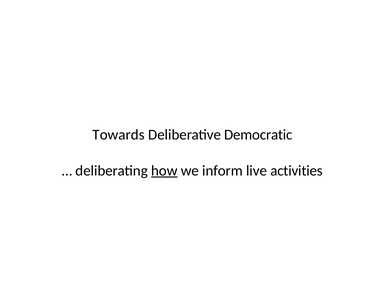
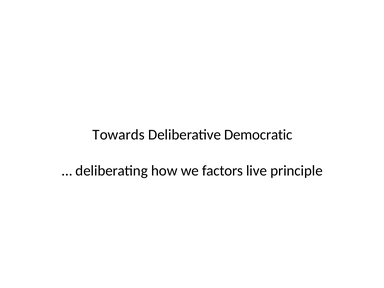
how underline: present -> none (164, 171)
inform: inform -> factors (223, 171)
activities: activities -> principle (297, 171)
